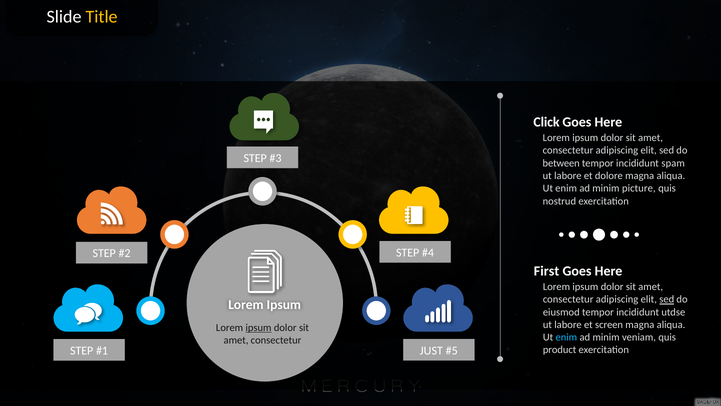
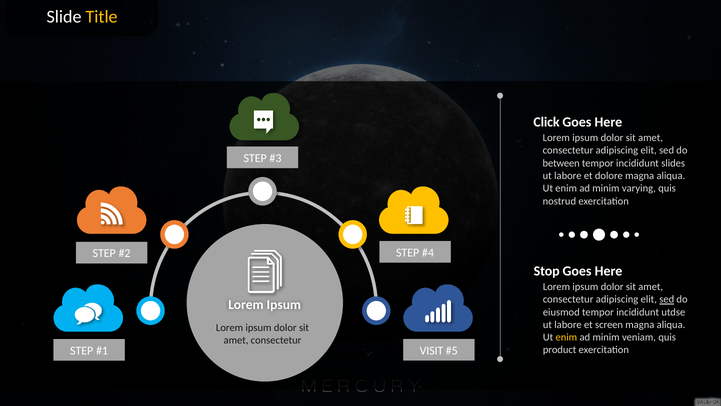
spam: spam -> slides (673, 163)
picture: picture -> varying (639, 188)
First: First -> Stop (547, 271)
ipsum underline: present -> none (259, 327)
enim colour: light blue -> yellow (566, 337)
JUST: JUST -> VISIT (431, 350)
